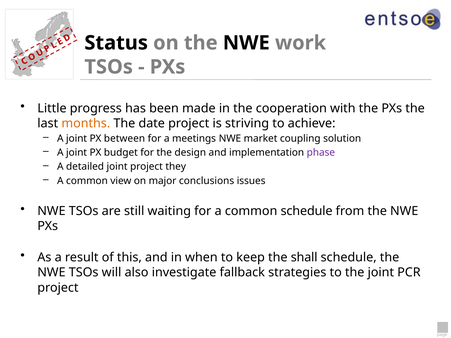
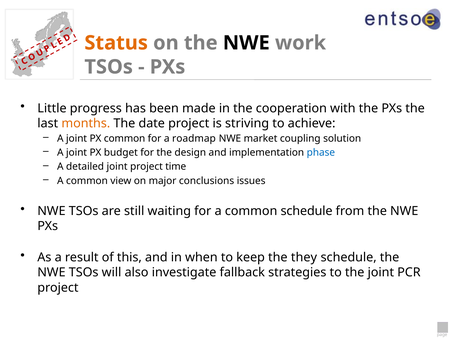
Status colour: black -> orange (116, 43)
PX between: between -> common (125, 139)
meetings: meetings -> roadmap (194, 139)
phase colour: purple -> blue (321, 153)
they: they -> time (176, 167)
shall: shall -> they (304, 258)
